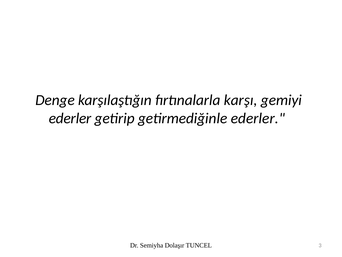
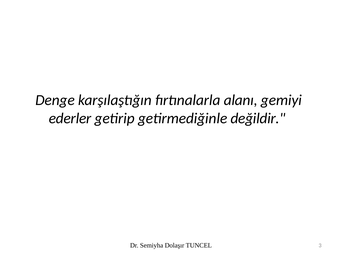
karşı: karşı -> alanı (241, 100)
getirmediğinle ederler: ederler -> değildir (258, 118)
